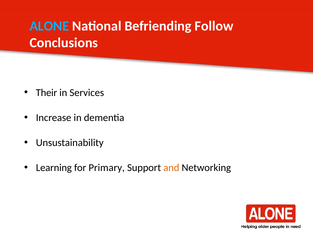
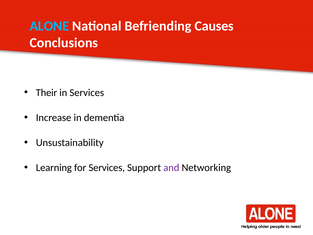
Follow: Follow -> Causes (214, 26)
for Primary: Primary -> Services (107, 168)
and colour: orange -> purple (171, 168)
